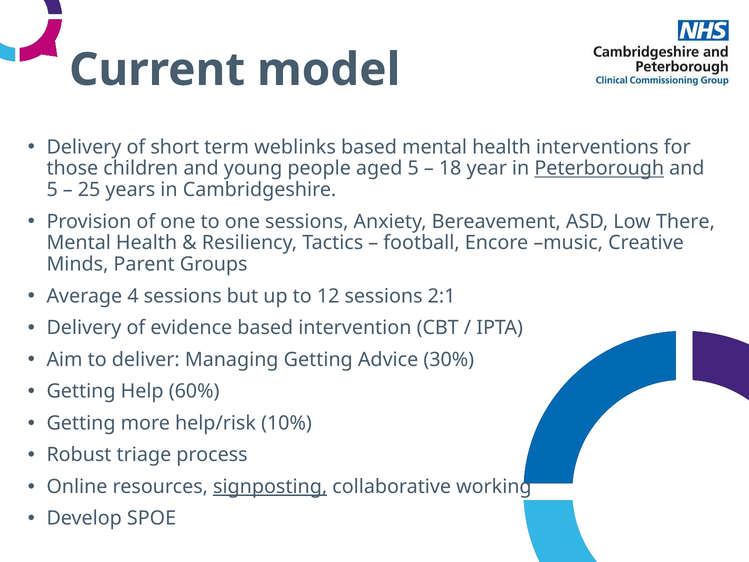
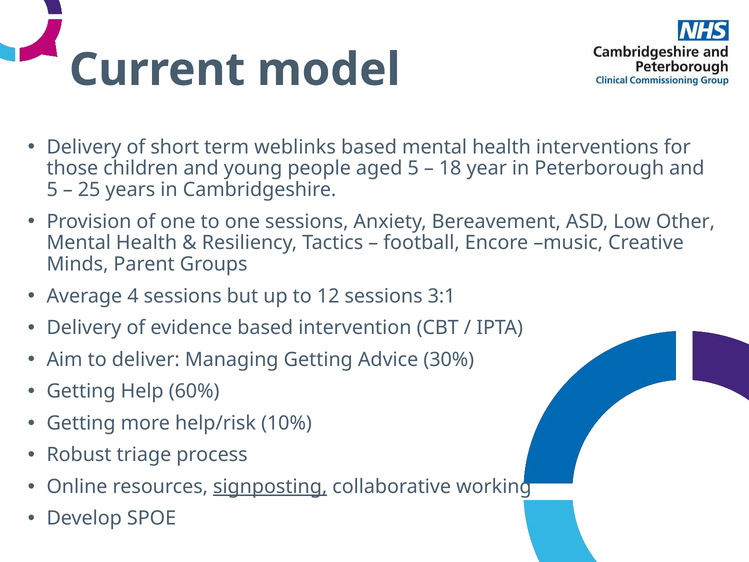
Peterborough underline: present -> none (599, 168)
There: There -> Other (685, 221)
2:1: 2:1 -> 3:1 (442, 296)
